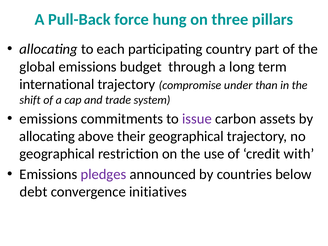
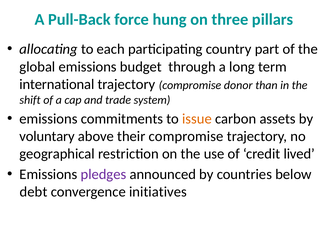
under: under -> donor (238, 85)
issue colour: purple -> orange (197, 119)
allocating: allocating -> voluntary (47, 136)
their geographical: geographical -> compromise (186, 136)
with: with -> lived (299, 154)
